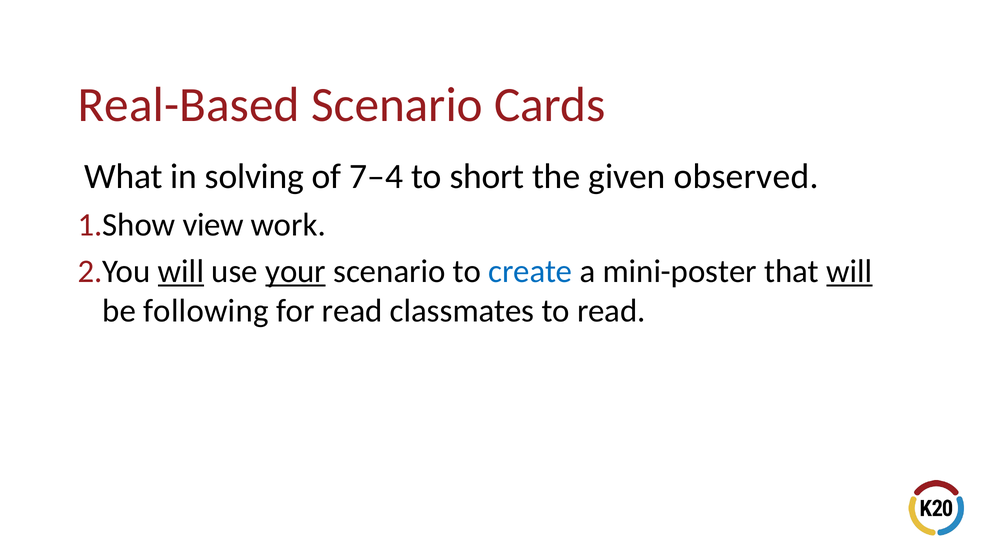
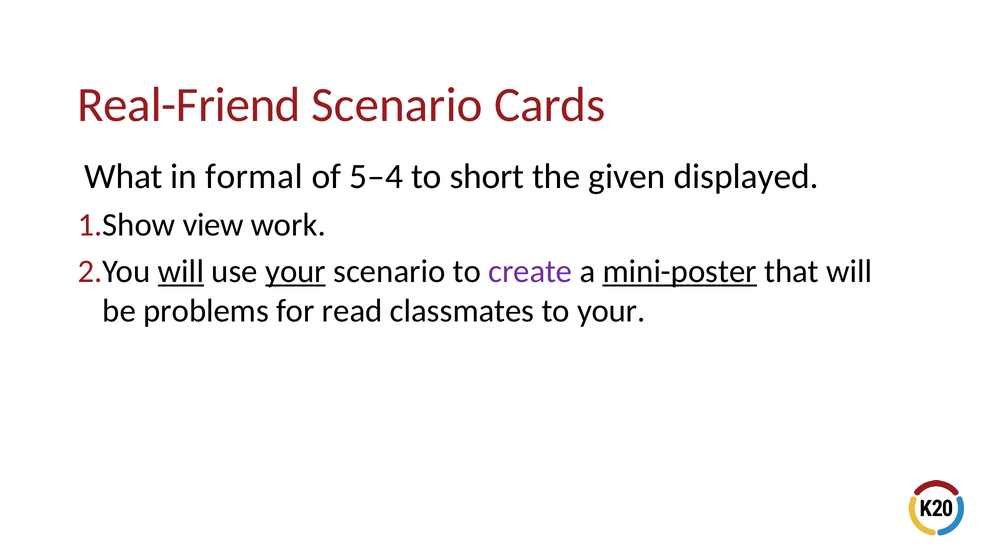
Real-Based: Real-Based -> Real-Friend (189, 105)
solving: solving -> formal (254, 177)
7–4: 7–4 -> 5–4 (376, 177)
observed: observed -> displayed (746, 177)
create colour: blue -> purple (530, 271)
mini-poster underline: none -> present (680, 271)
will underline: present -> none (849, 271)
following: following -> problems (206, 310)
to read: read -> your (611, 310)
